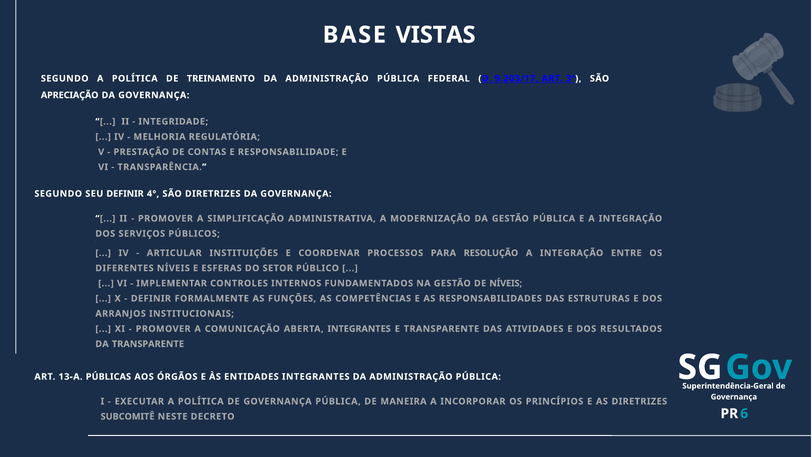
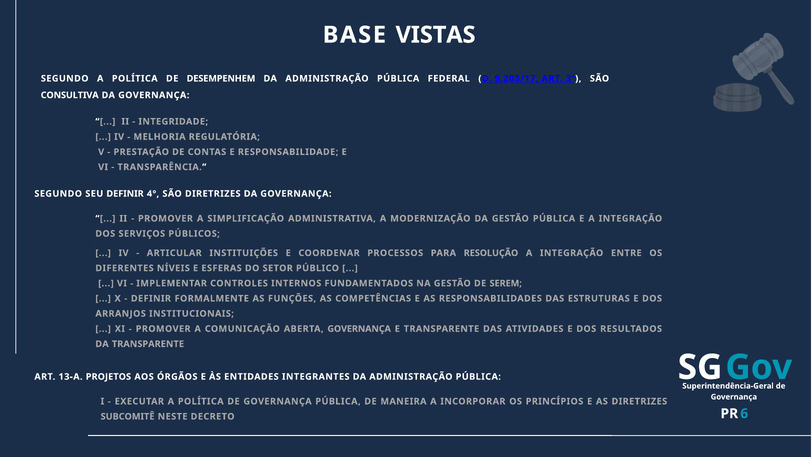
TREINAMENTO: TREINAMENTO -> DESEMPENHEM (221, 78)
APRECIAÇÃO: APRECIAÇÃO -> CONSULTIVA (70, 95)
DE NÍVEIS: NÍVEIS -> SEREM (506, 283)
ABERTA INTEGRANTES: INTEGRANTES -> GOVERNANÇA (359, 329)
PÚBLICAS: PÚBLICAS -> PROJETOS (108, 377)
